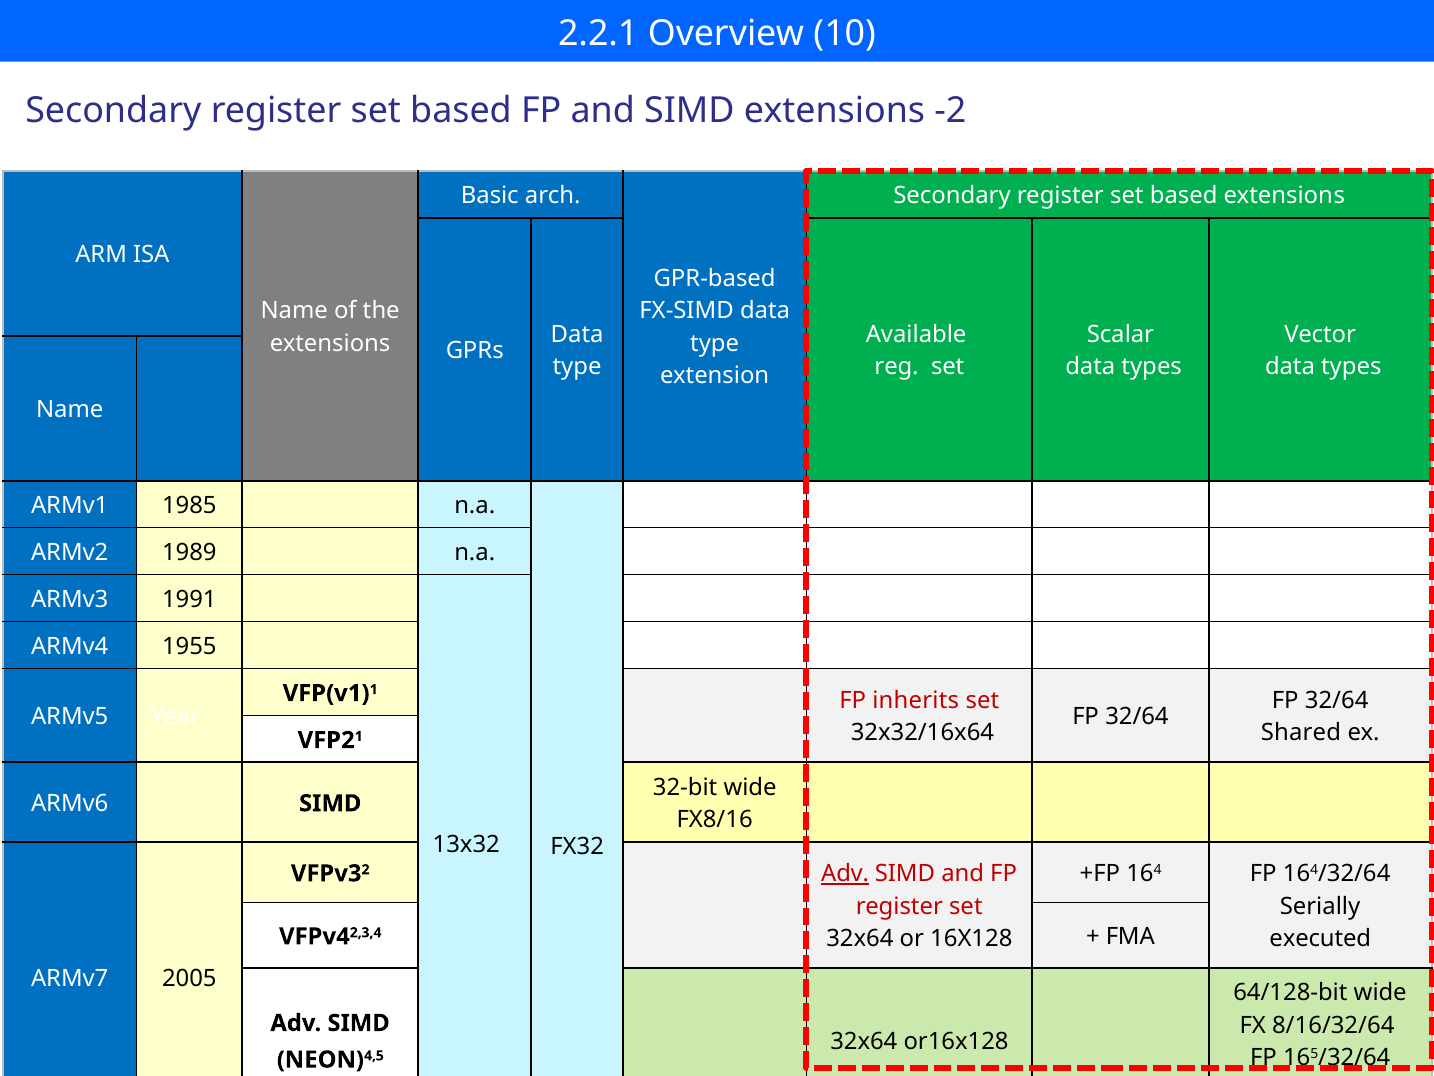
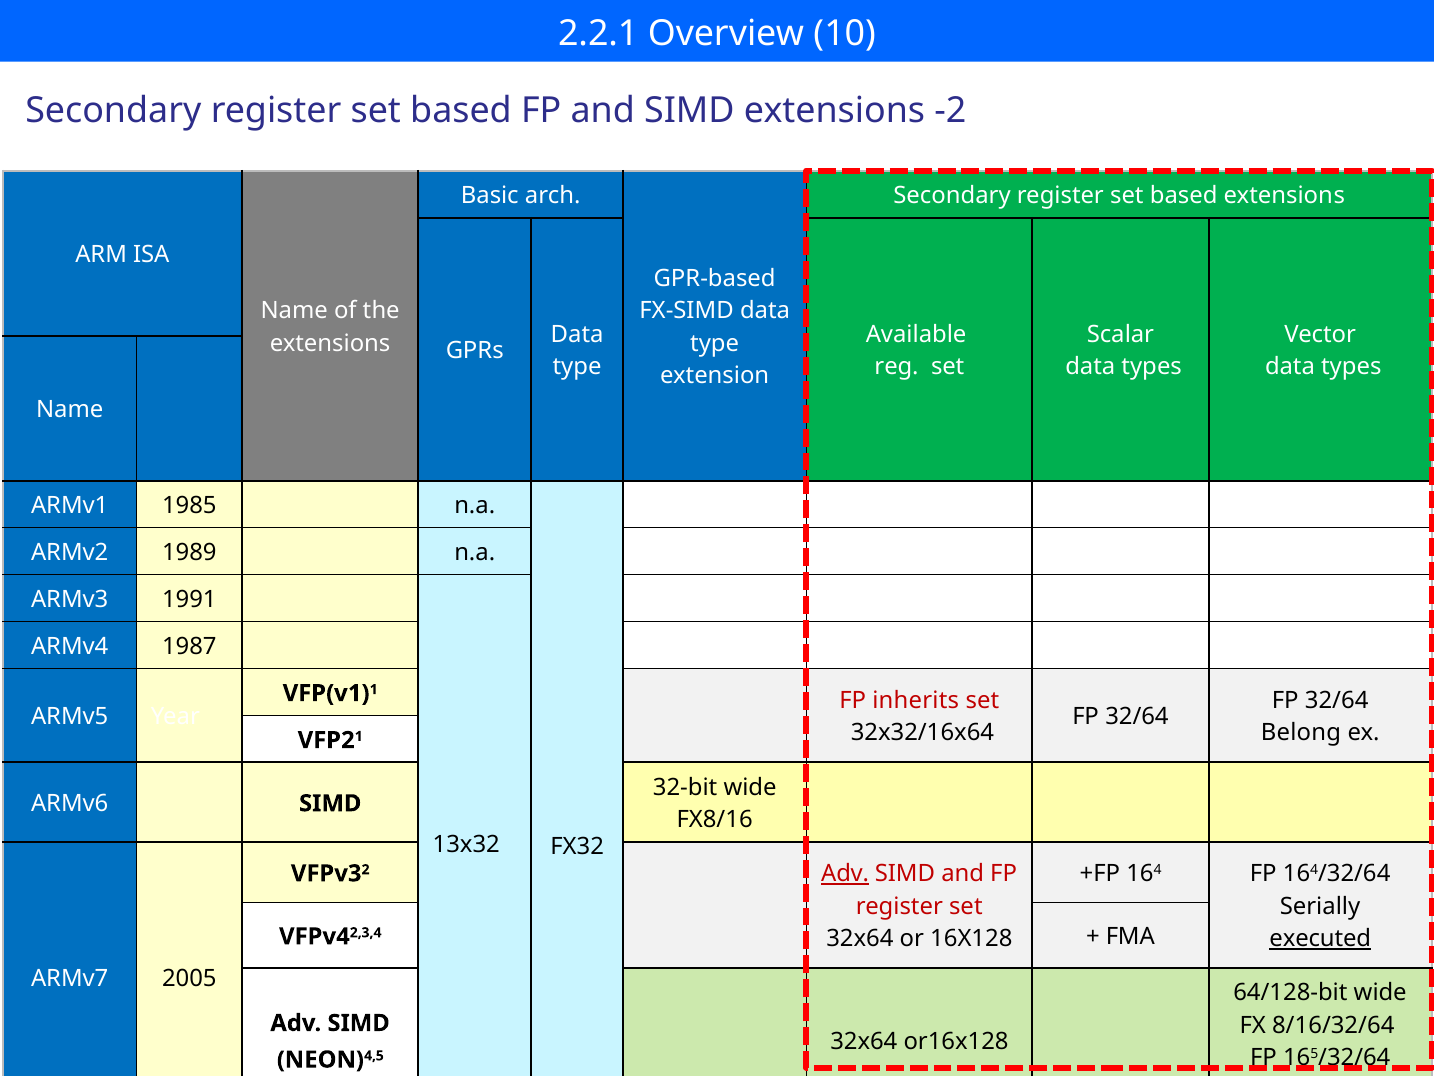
1955: 1955 -> 1987 (189, 646)
Shared: Shared -> Belong (1301, 733)
executed underline: none -> present (1320, 938)
